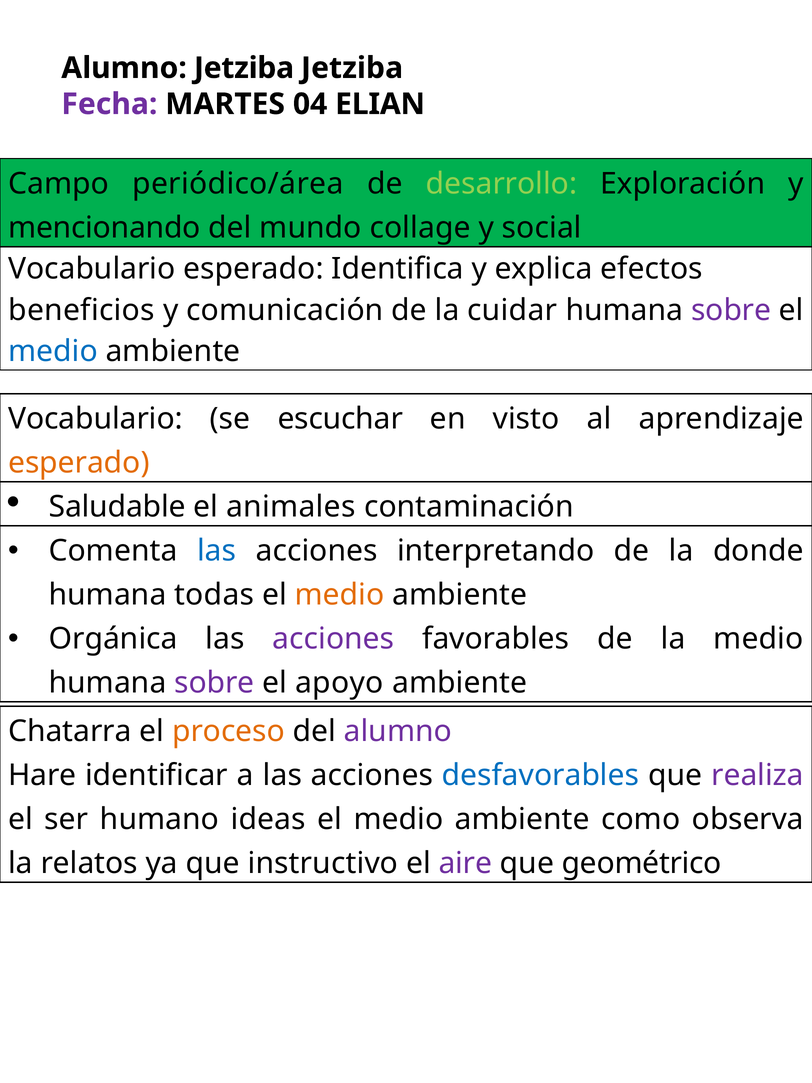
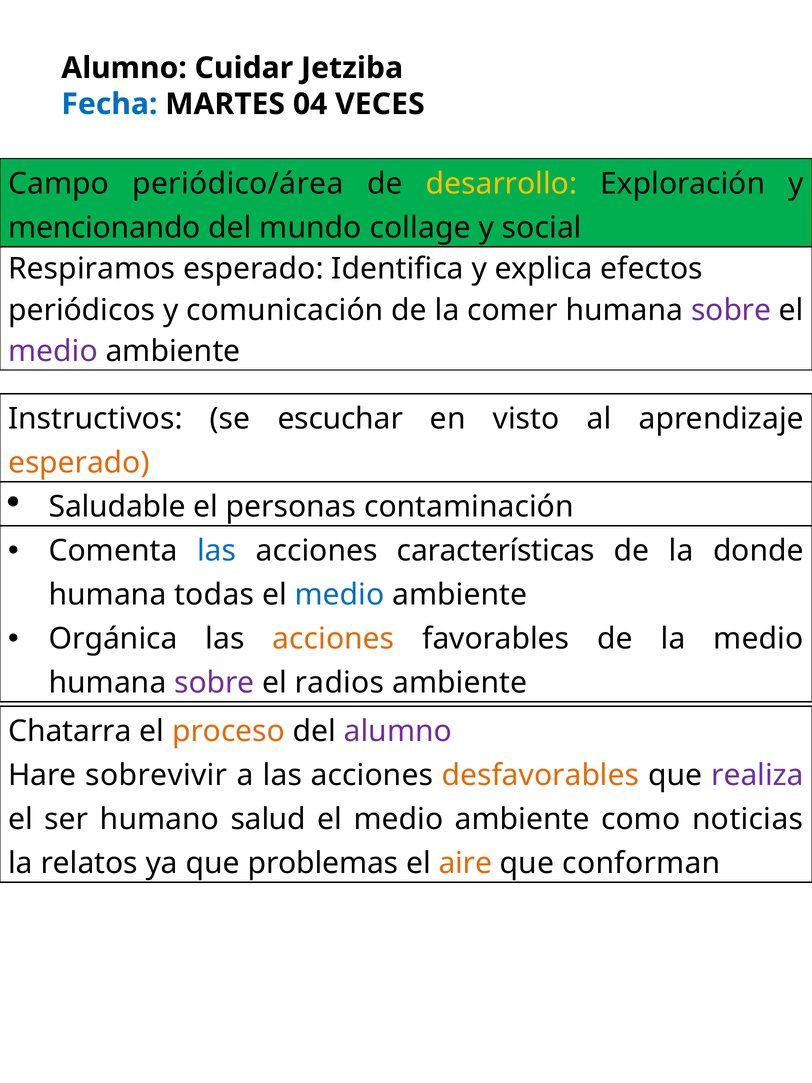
Alumno Jetziba: Jetziba -> Cuidar (244, 68)
Fecha colour: purple -> blue (109, 104)
ELIAN: ELIAN -> VECES (380, 104)
desarrollo colour: light green -> yellow (502, 184)
Vocabulario: Vocabulario -> Respiramos (92, 269)
beneficios: beneficios -> periódicos (82, 310)
cuidar: cuidar -> comer (512, 310)
medio colour: blue -> purple (53, 351)
Vocabulario: Vocabulario -> Instructivos (95, 419)
animales: animales -> personas (291, 507)
interpretando: interpretando -> características (496, 551)
medio colour: orange -> blue (340, 595)
acciones colour: purple -> orange (333, 639)
apoyo: apoyo -> radios (340, 683)
identificar: identificar -> sobrevivir (156, 775)
desfavorables colour: blue -> orange (540, 775)
ideas: ideas -> salud (268, 819)
observa: observa -> noticias (748, 819)
instructivo: instructivo -> problemas (323, 863)
aire colour: purple -> orange (465, 863)
geométrico: geométrico -> conforman (641, 863)
